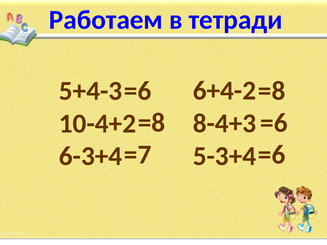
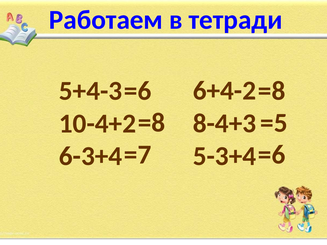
=8 =6: =6 -> =5 (274, 123)
